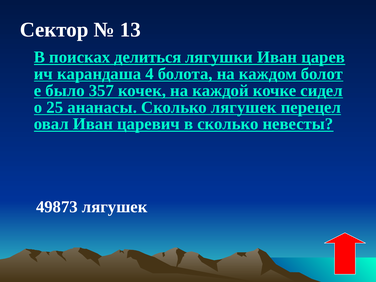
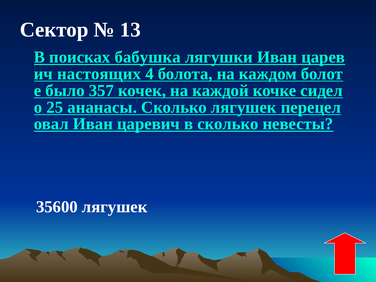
делиться: делиться -> бабушка (148, 57)
карандаша: карандаша -> настоящих (99, 74)
49873: 49873 -> 35600 (57, 207)
